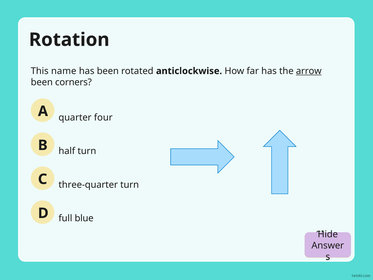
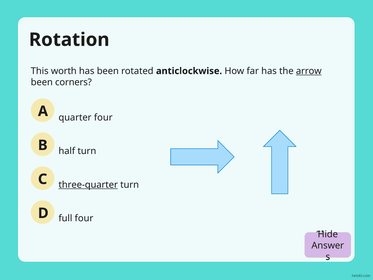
name: name -> worth (64, 71)
three-quarter underline: none -> present (88, 185)
full blue: blue -> four (84, 218)
